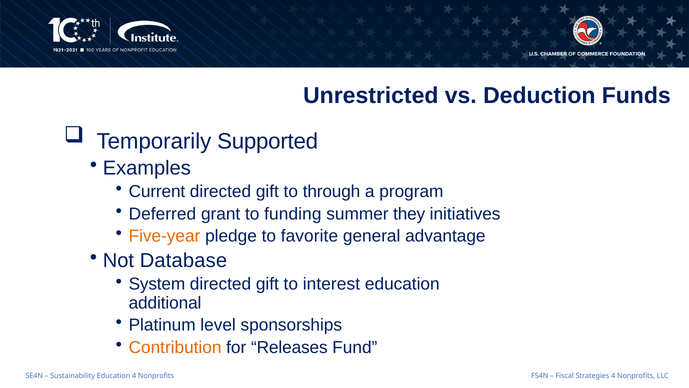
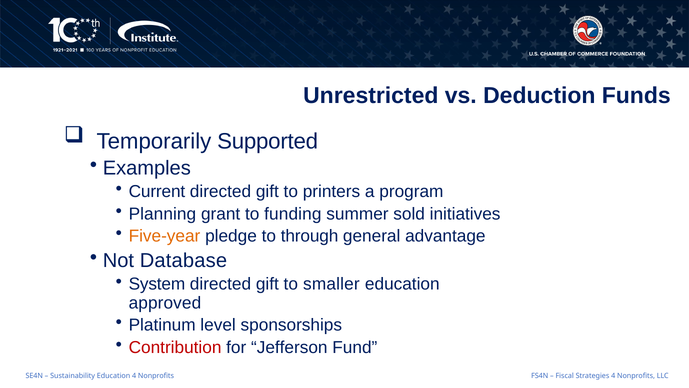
through: through -> printers (331, 191)
Deferred: Deferred -> Planning (162, 214)
they: they -> sold (409, 214)
favorite: favorite -> through (310, 236)
interest: interest -> smaller (331, 284)
additional: additional -> approved (165, 303)
Contribution colour: orange -> red (175, 347)
Releases: Releases -> Jefferson (289, 347)
